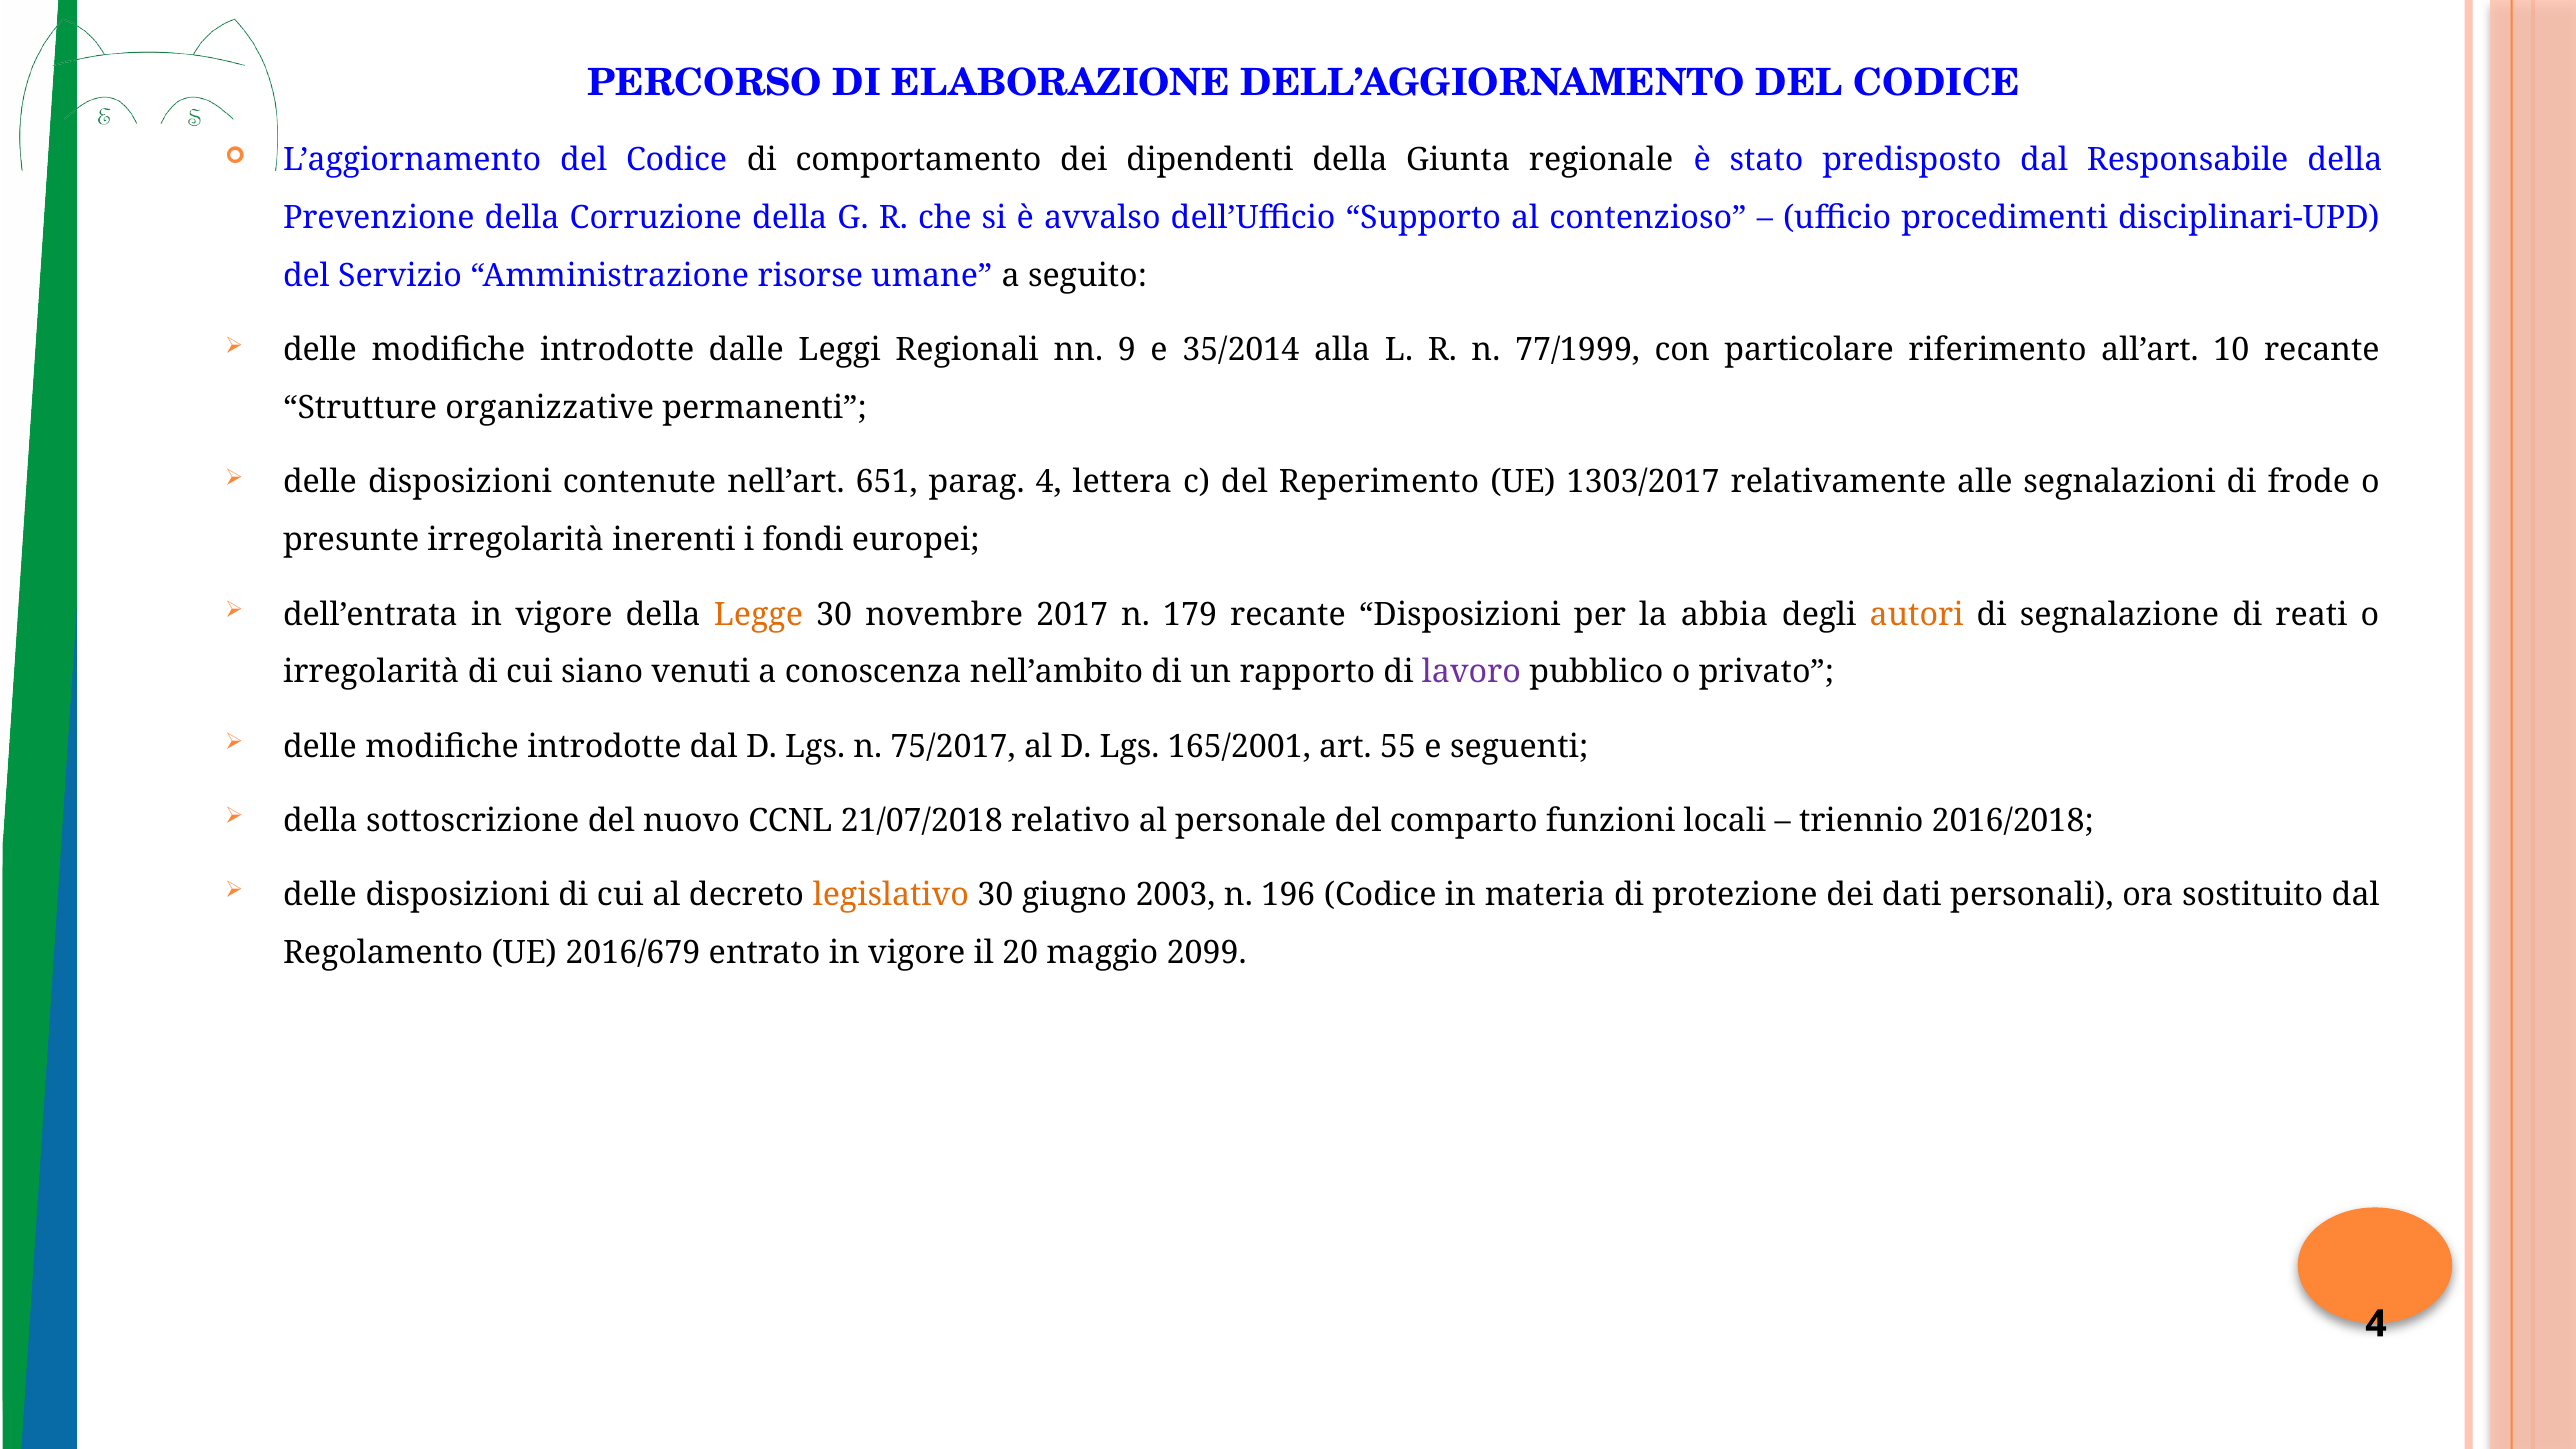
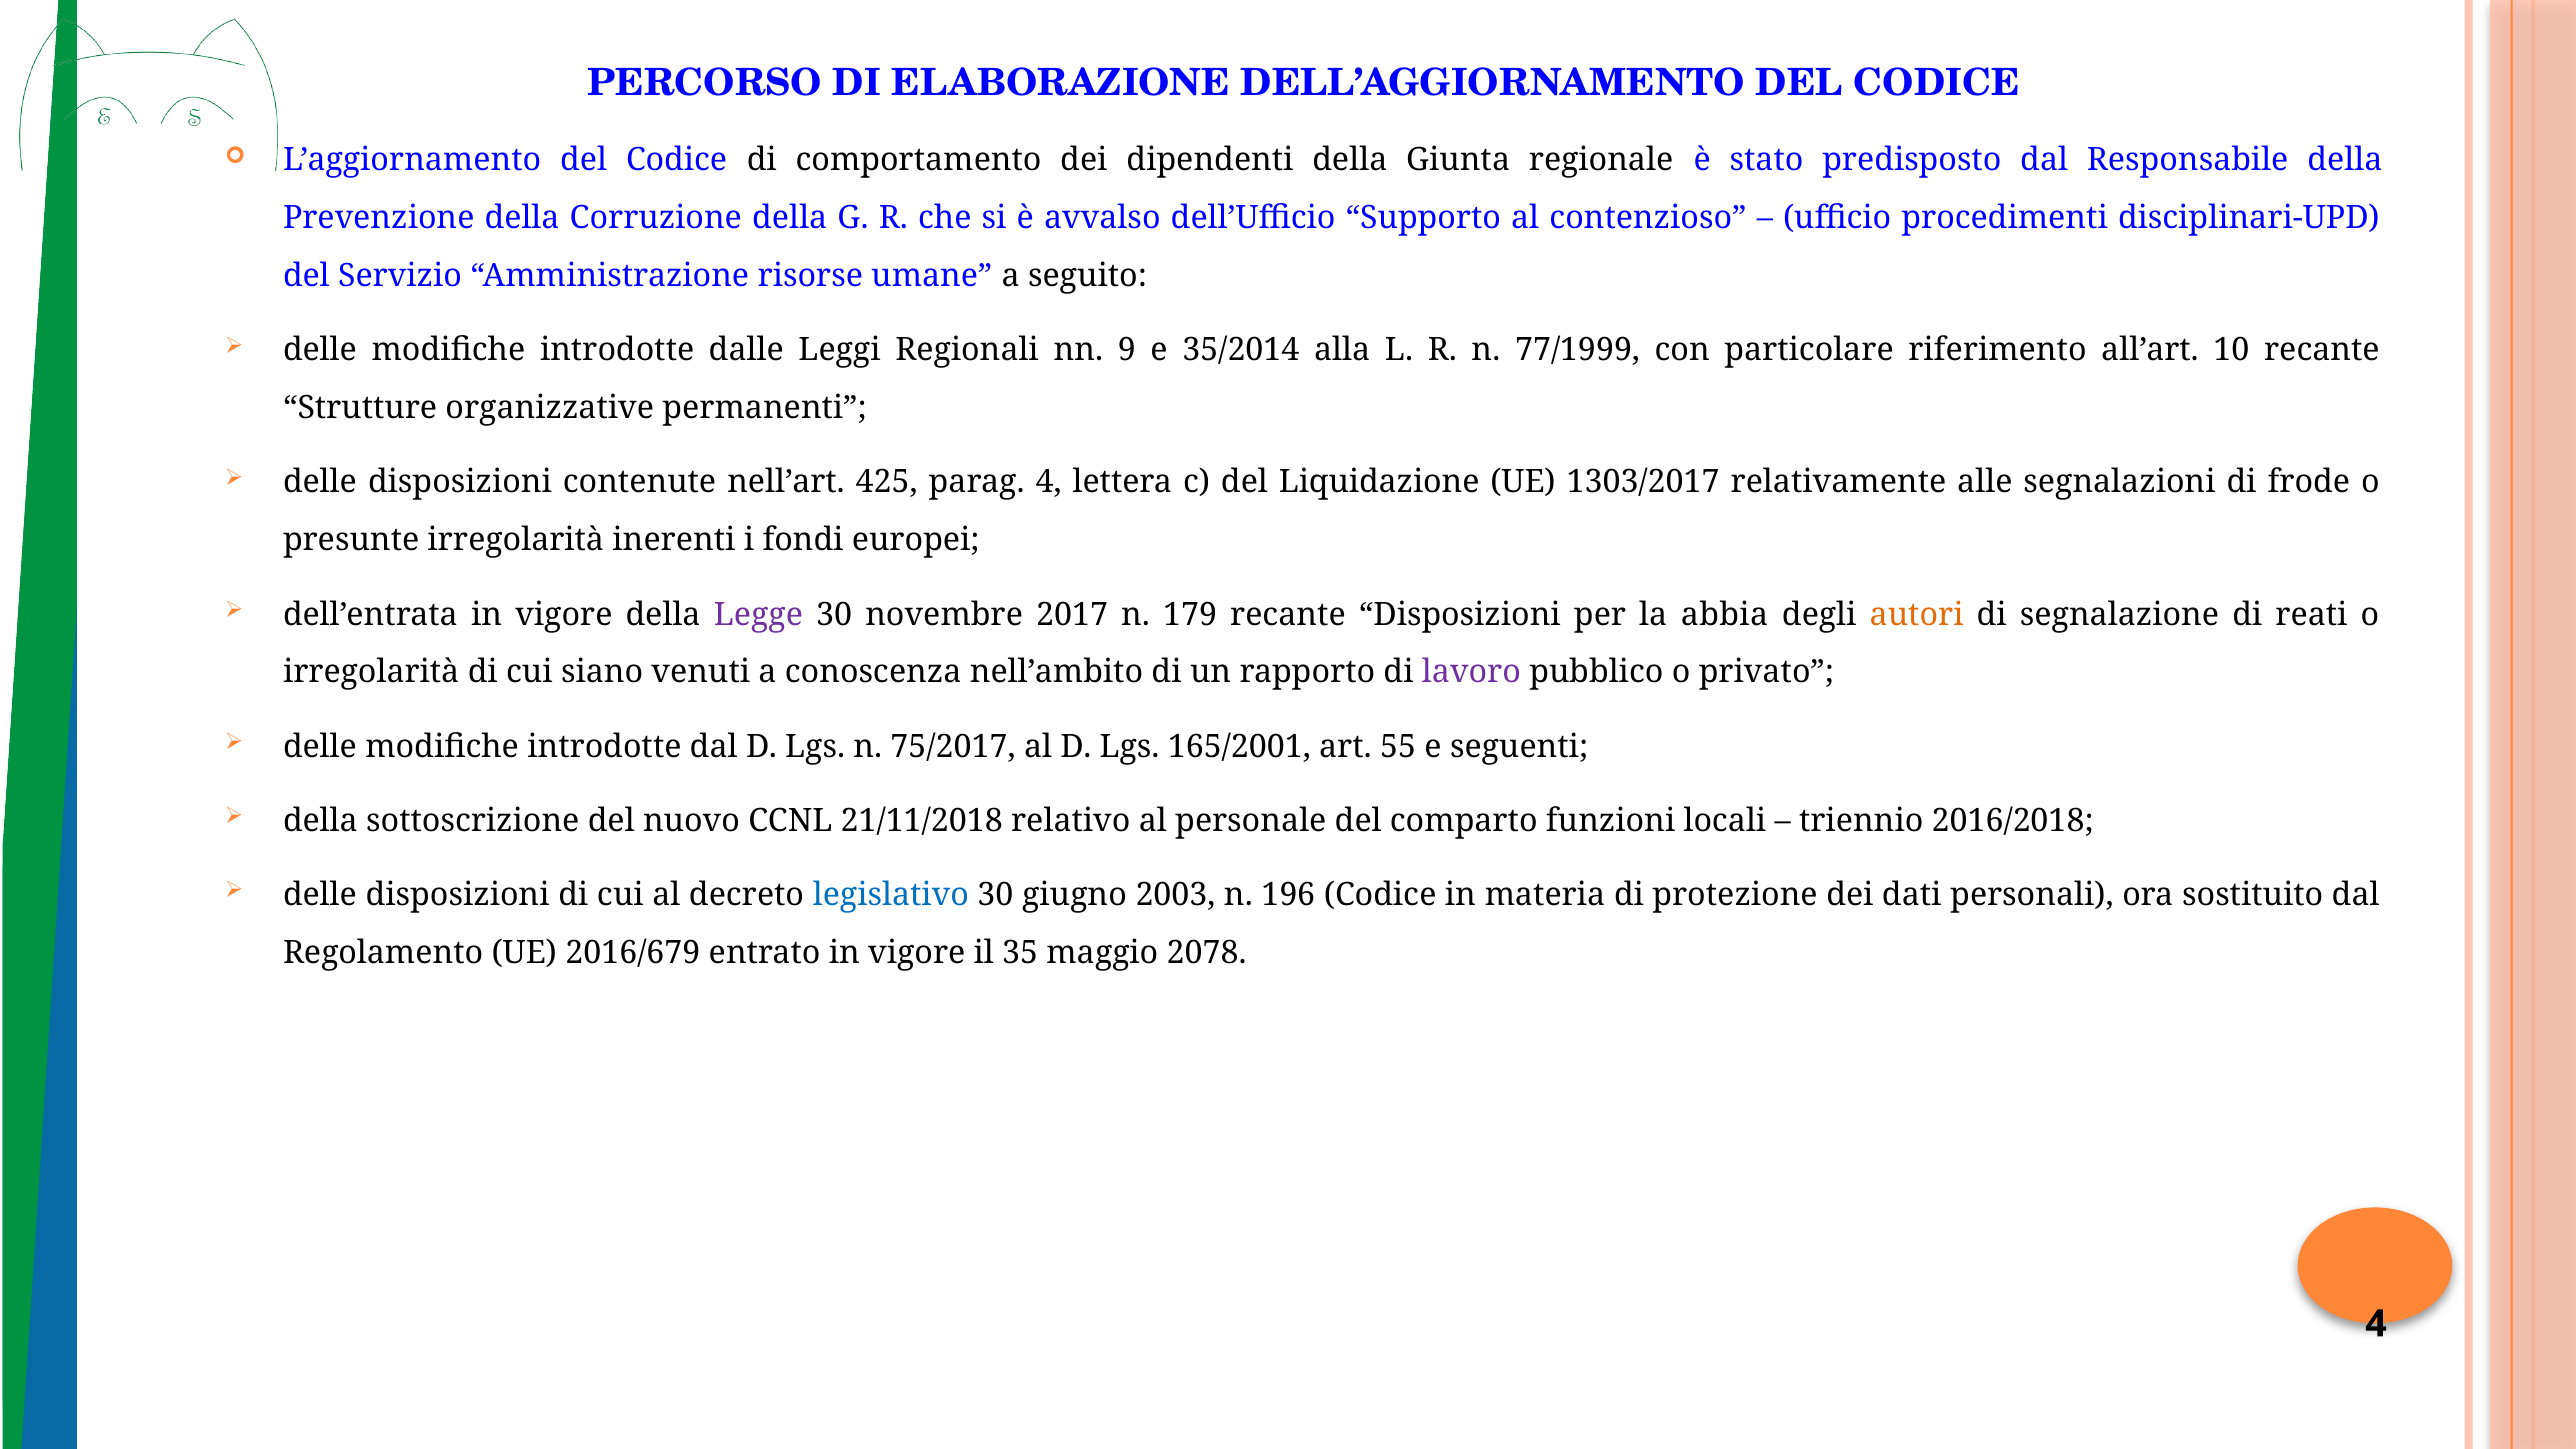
651: 651 -> 425 (887, 482)
Reperimento: Reperimento -> Liquidazione (1379, 482)
Legge colour: orange -> purple (758, 614)
21/07/2018: 21/07/2018 -> 21/11/2018 (922, 821)
legislativo colour: orange -> blue (891, 895)
20: 20 -> 35 (1020, 953)
2099: 2099 -> 2078 (1207, 953)
